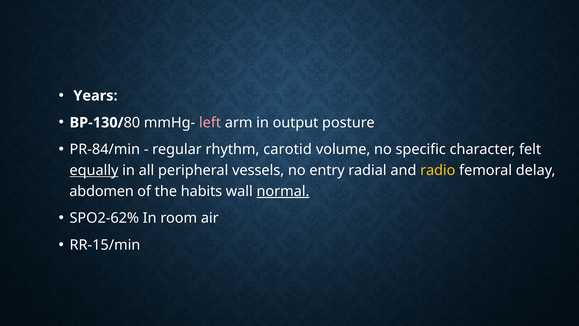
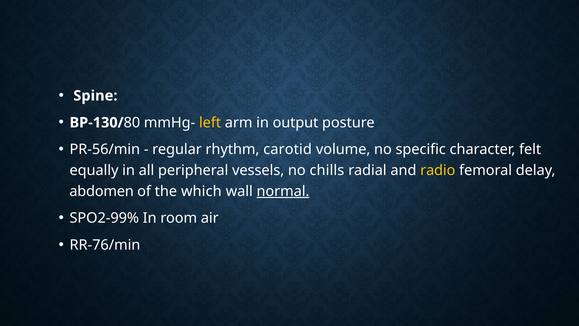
Years: Years -> Spine (95, 96)
left colour: pink -> yellow (210, 123)
PR-84/min: PR-84/min -> PR-56/min (105, 149)
equally underline: present -> none (94, 170)
entry: entry -> chills (327, 170)
habits: habits -> which (201, 191)
SPO2-62%: SPO2-62% -> SPO2-99% (104, 218)
RR-15/min: RR-15/min -> RR-76/min (105, 245)
